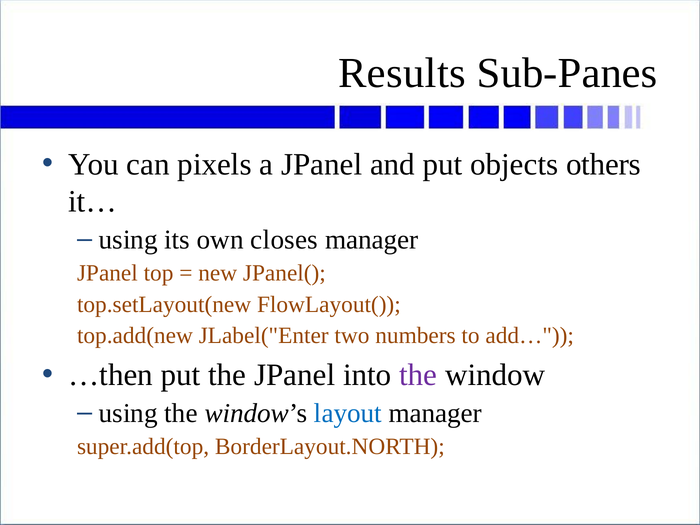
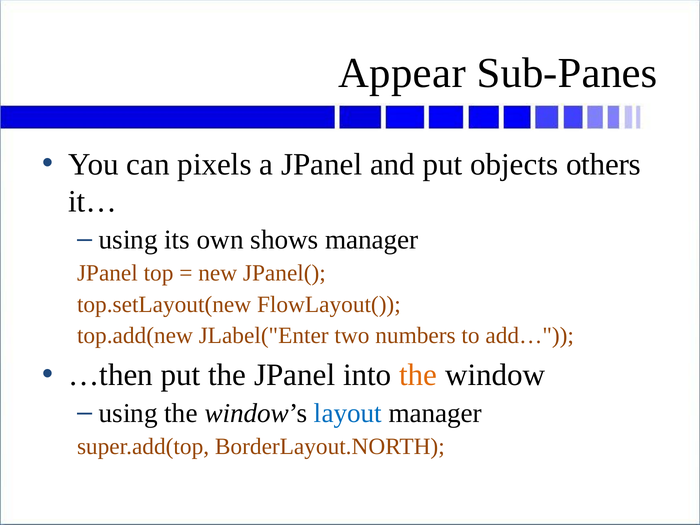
Results: Results -> Appear (402, 73)
closes: closes -> shows (284, 240)
the colour: purple -> orange (418, 375)
